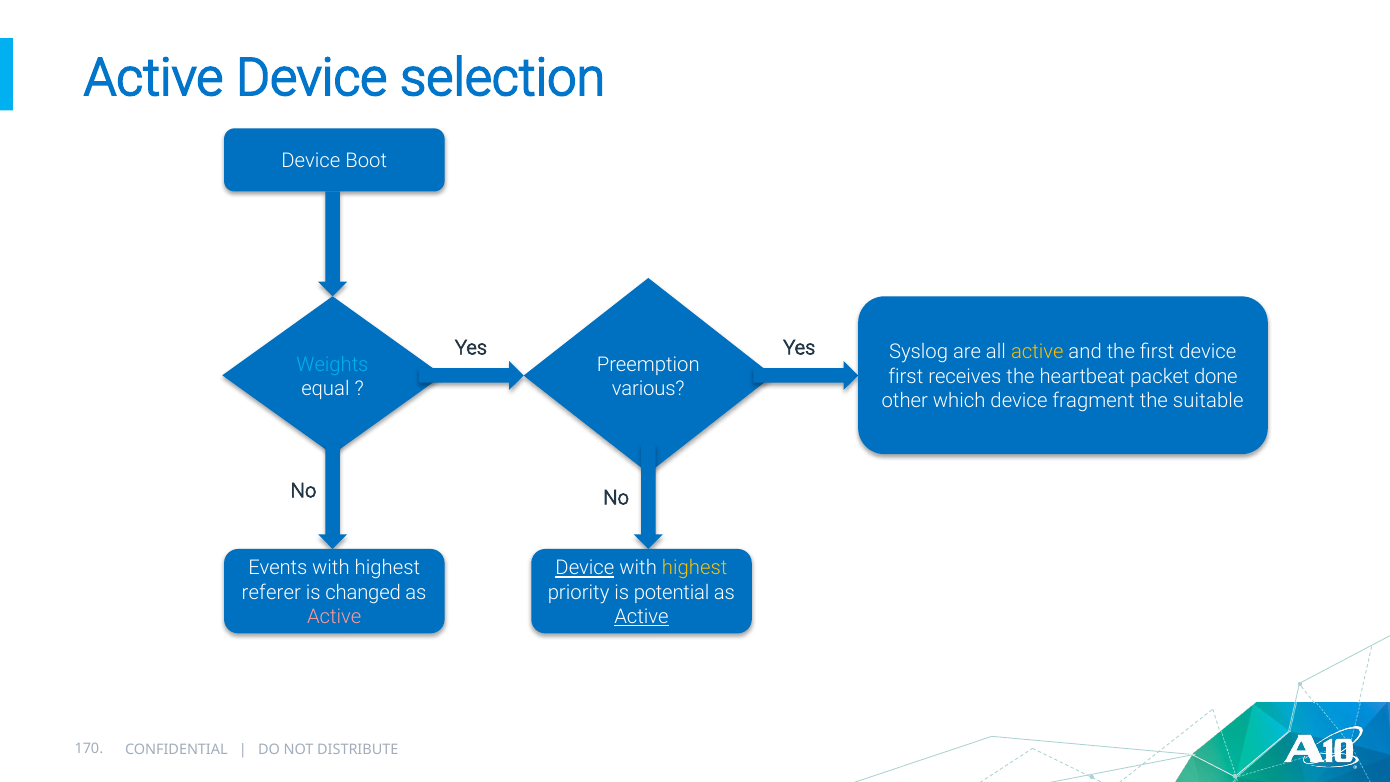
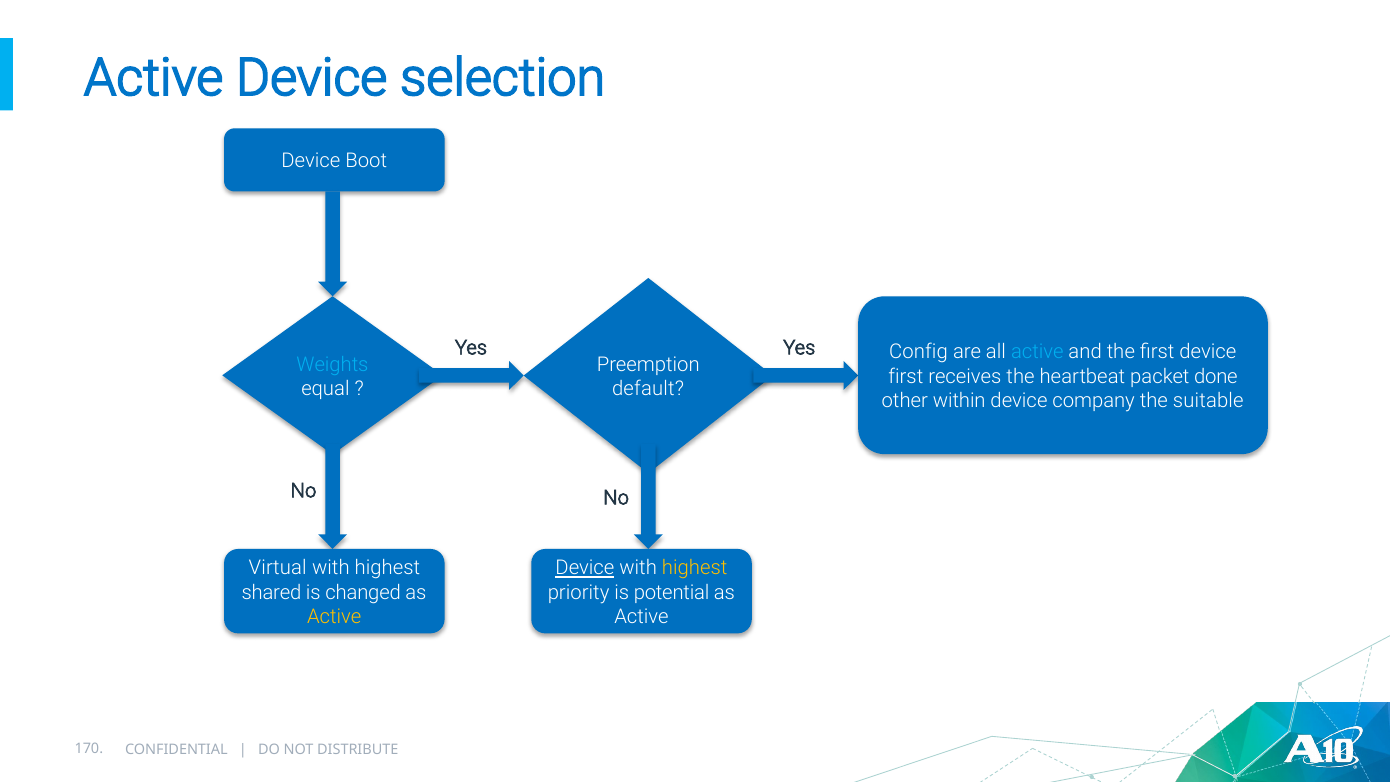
Syslog: Syslog -> Config (919, 352)
active colour: yellow -> light blue (1037, 352)
various: various -> default (648, 389)
which: which -> within (959, 401)
fragment: fragment -> company (1094, 401)
Events: Events -> Virtual (278, 568)
referer: referer -> shared (271, 592)
Active colour: pink -> yellow (334, 617)
Active underline: present -> none (641, 617)
